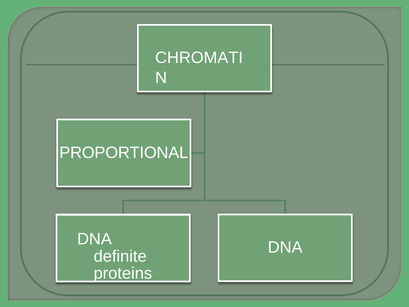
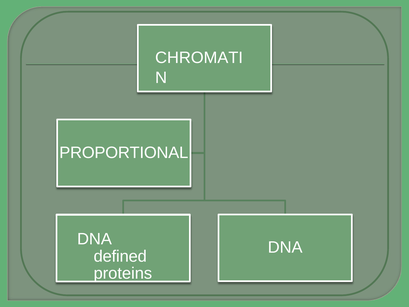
definite: definite -> defined (120, 256)
